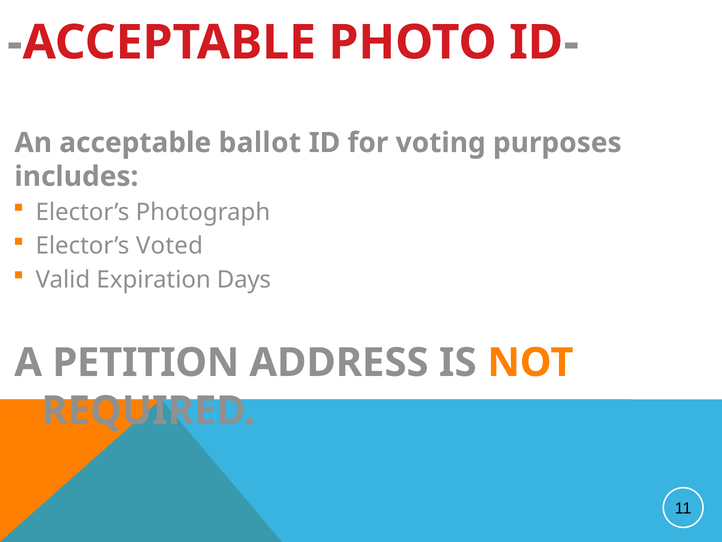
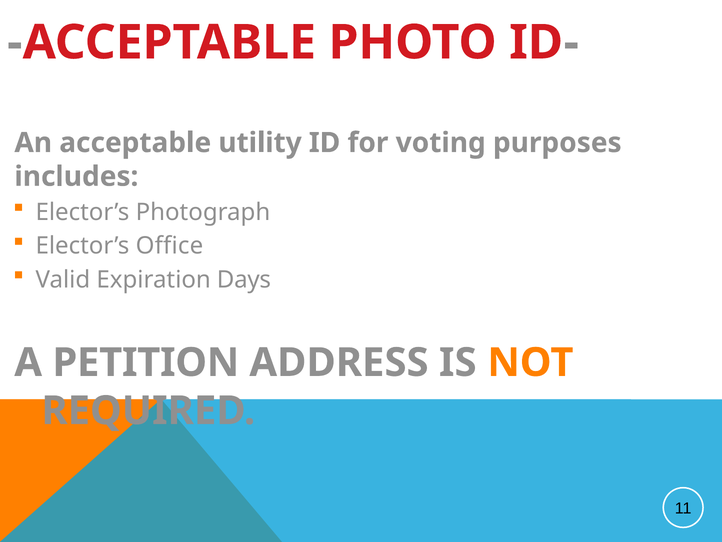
ballot: ballot -> utility (260, 143)
Voted: Voted -> Office (169, 246)
